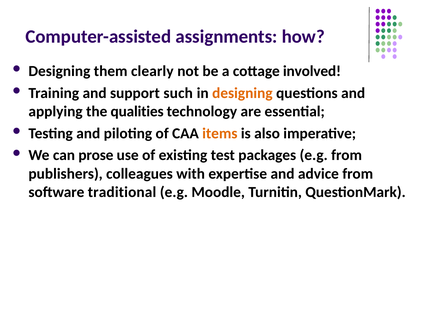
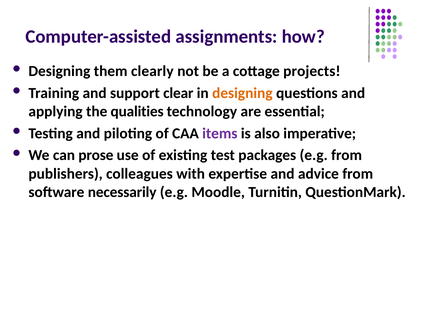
involved: involved -> projects (312, 71)
such: such -> clear (178, 93)
items colour: orange -> purple (220, 133)
traditional: traditional -> necessarily (122, 192)
